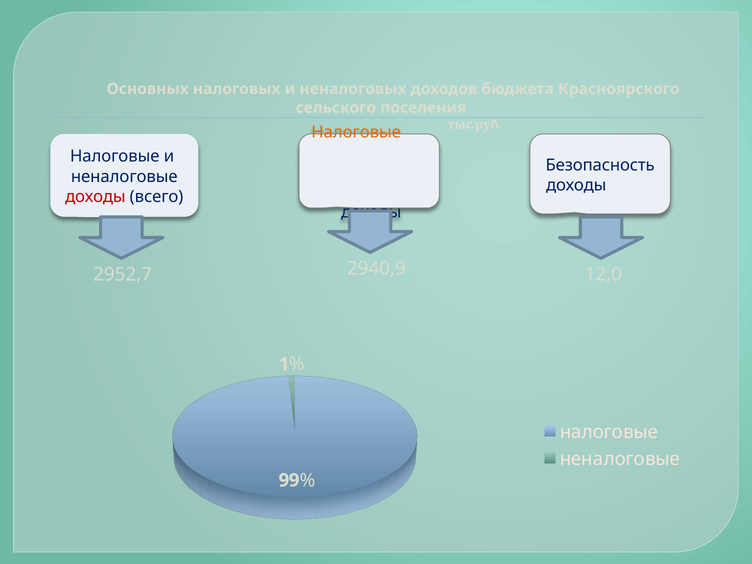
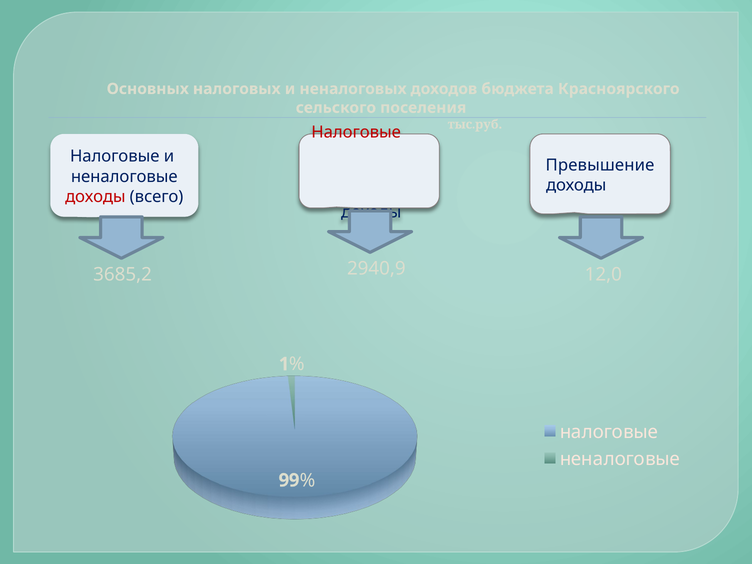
Налоговые colour: orange -> red (356, 132)
Безопасность: Безопасность -> Превышение (600, 165)
2952,7: 2952,7 -> 3685,2 (123, 275)
